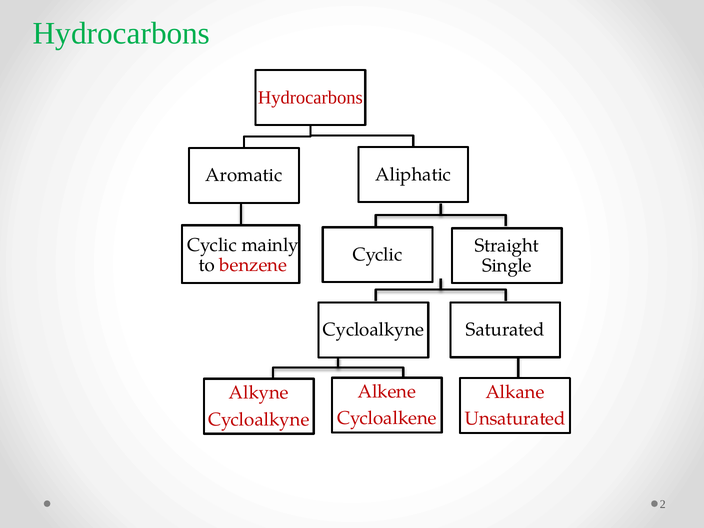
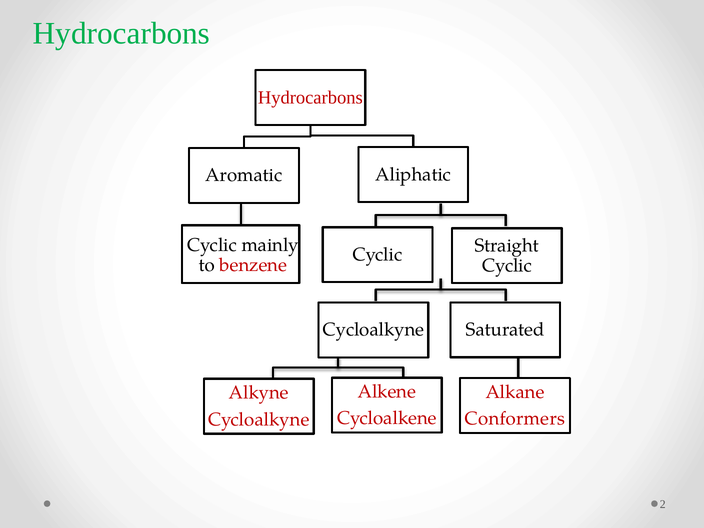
Single: Single -> Cyclic (507, 266)
Unsaturated: Unsaturated -> Conformers (515, 419)
